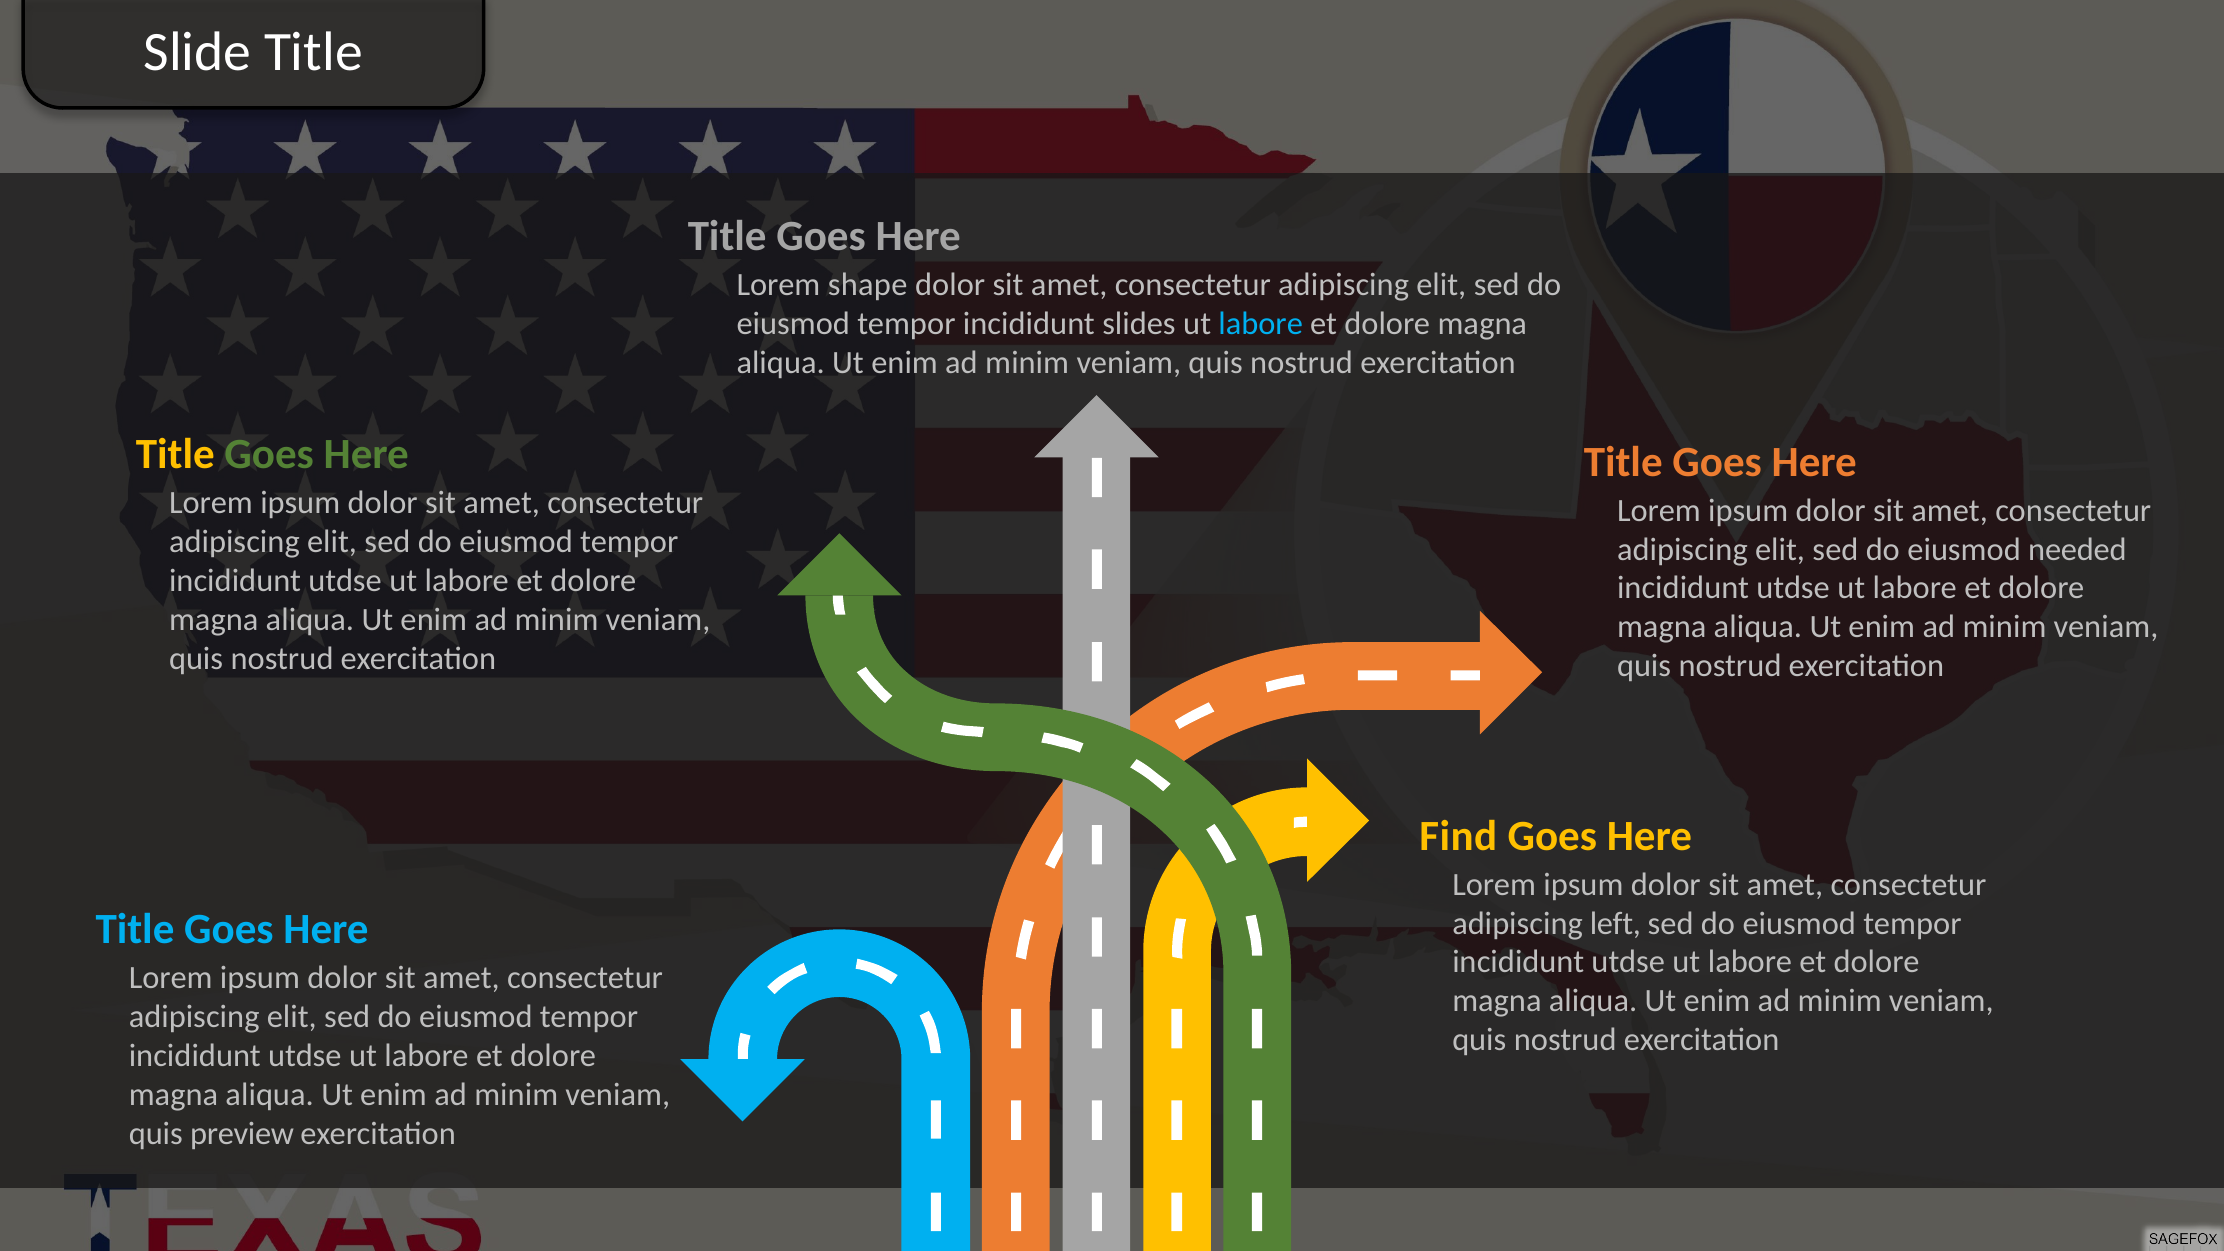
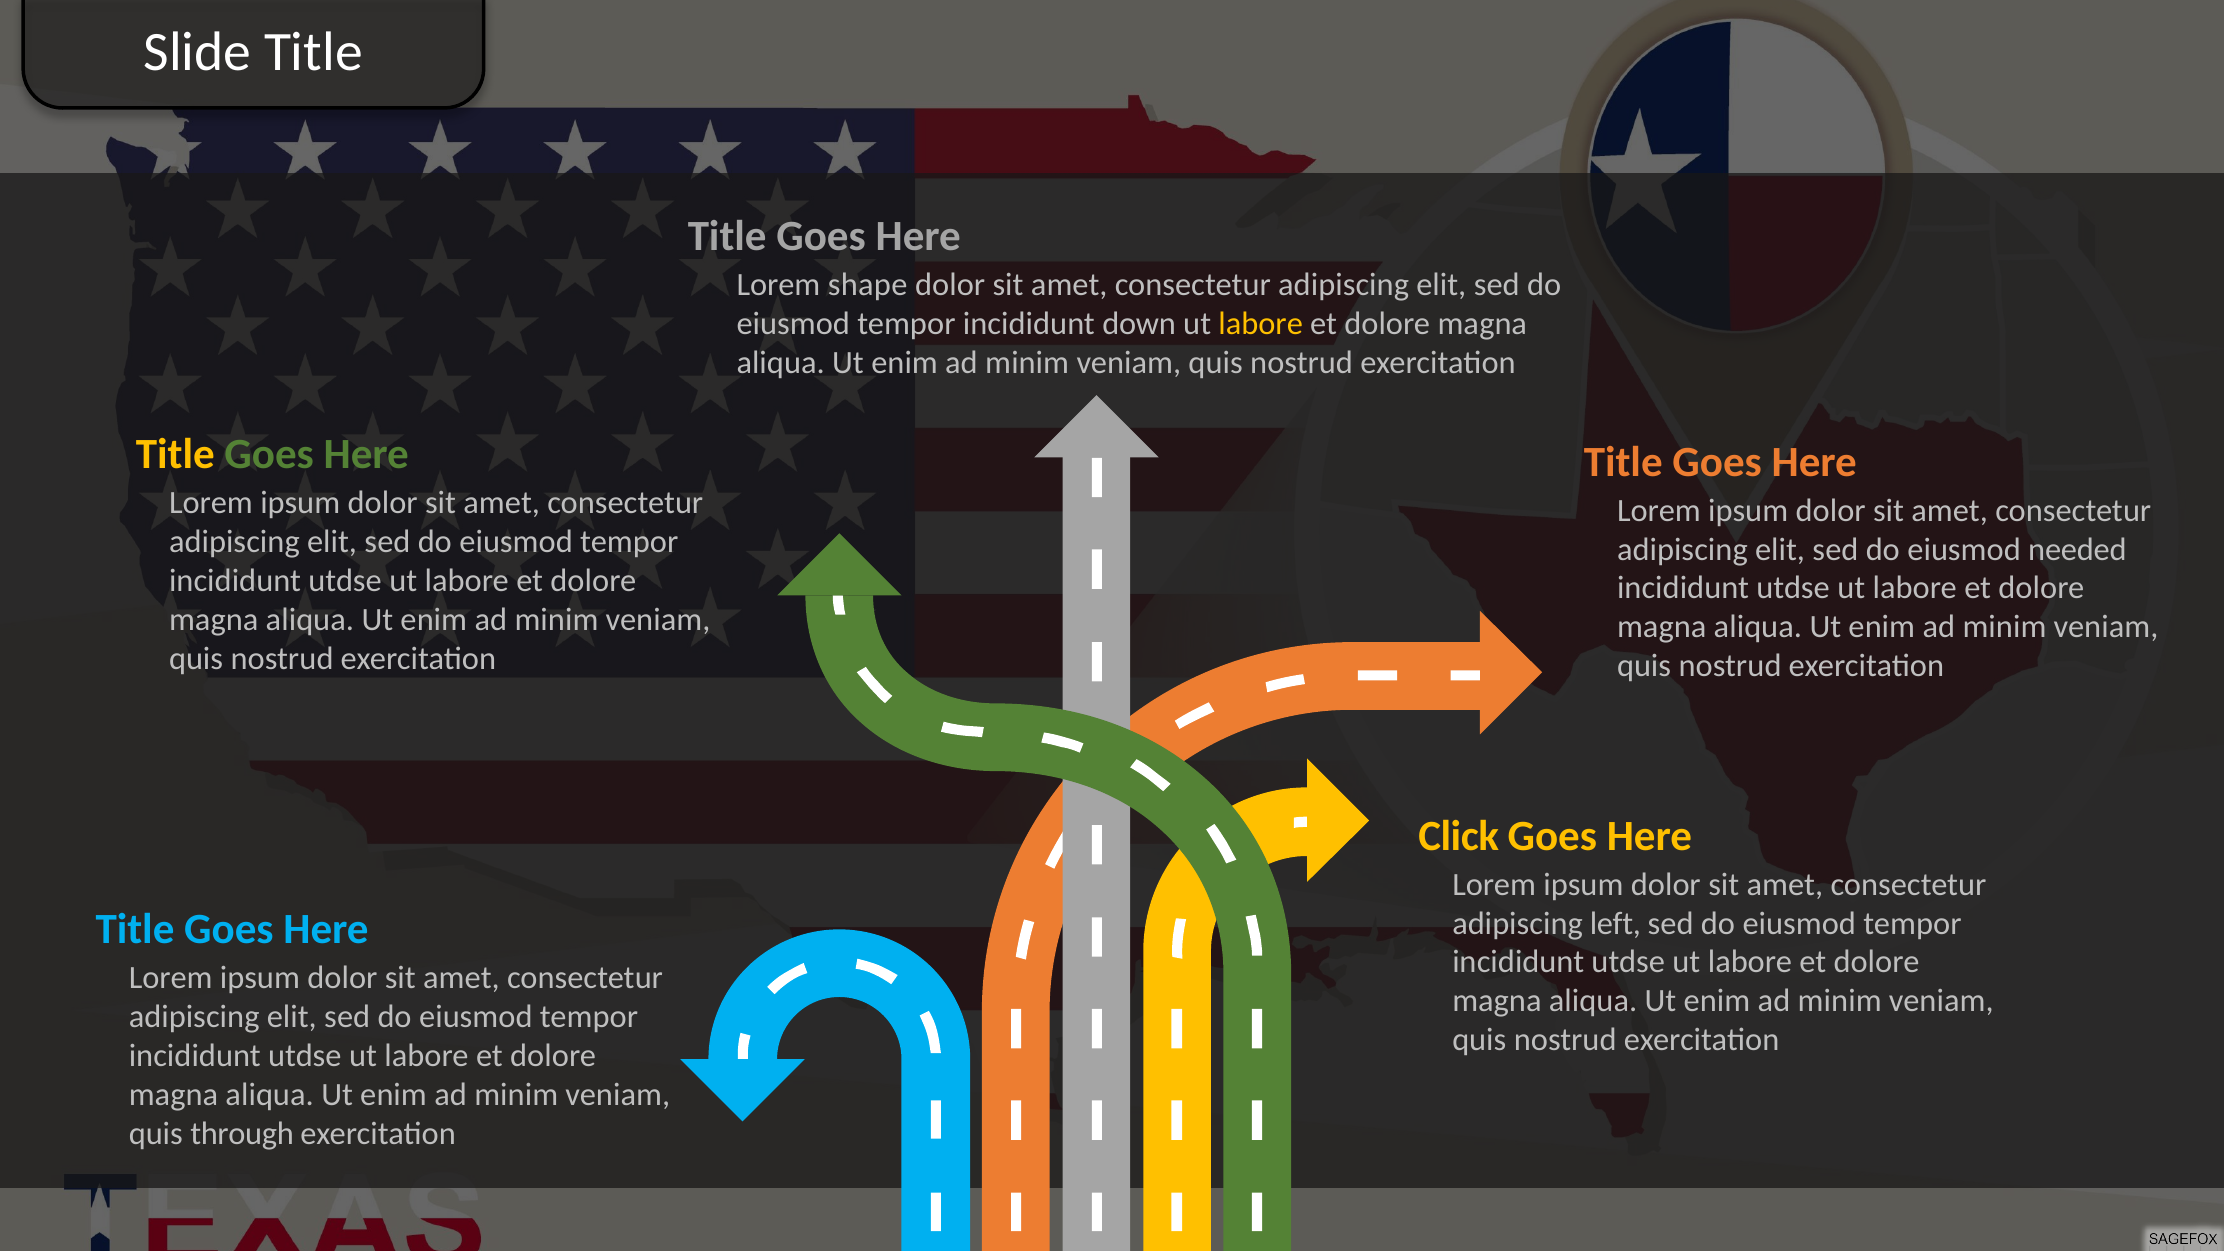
slides: slides -> down (1139, 323)
labore colour: light blue -> yellow (1261, 323)
Find: Find -> Click (1459, 836)
preview: preview -> through (242, 1134)
